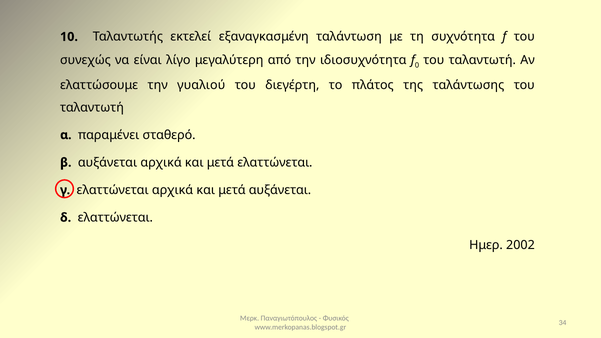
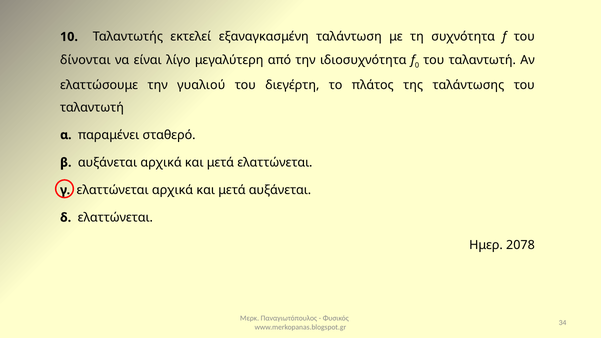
συνεχώς: συνεχώς -> δίνονται (85, 60)
2002: 2002 -> 2078 (520, 245)
